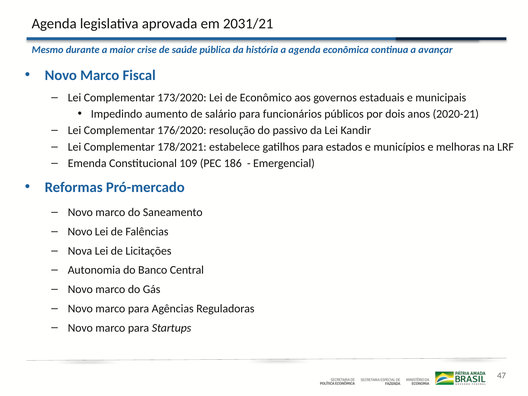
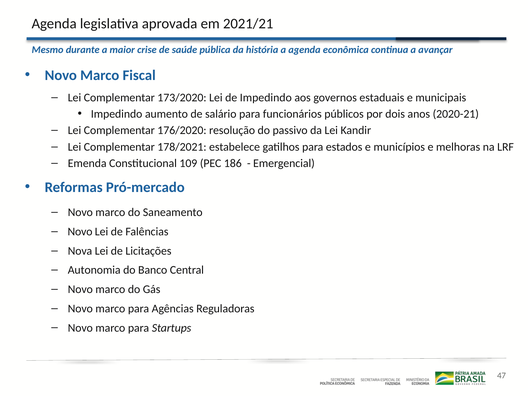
2031/21: 2031/21 -> 2021/21 (248, 24)
de Econômico: Econômico -> Impedindo (266, 98)
